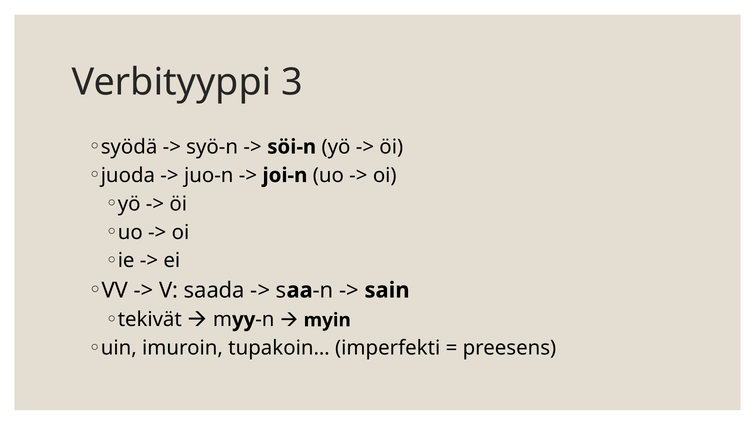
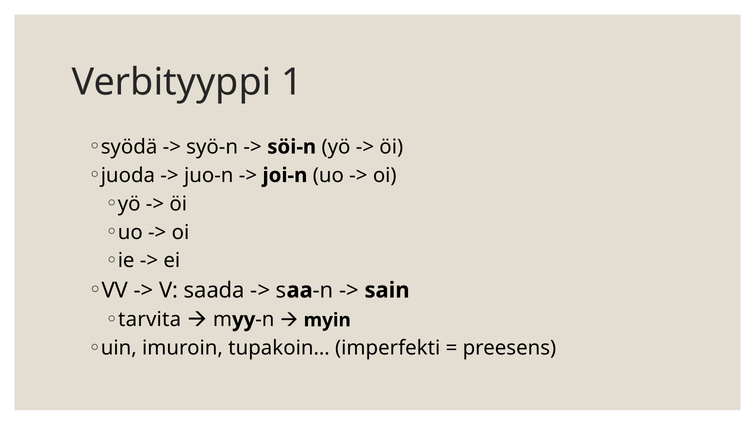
3: 3 -> 1 (292, 82)
tekivät: tekivät -> tarvita (150, 319)
